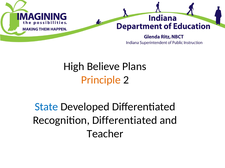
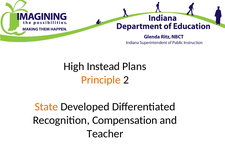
Believe: Believe -> Instead (103, 67)
State colour: blue -> orange (46, 107)
Recognition Differentiated: Differentiated -> Compensation (125, 121)
